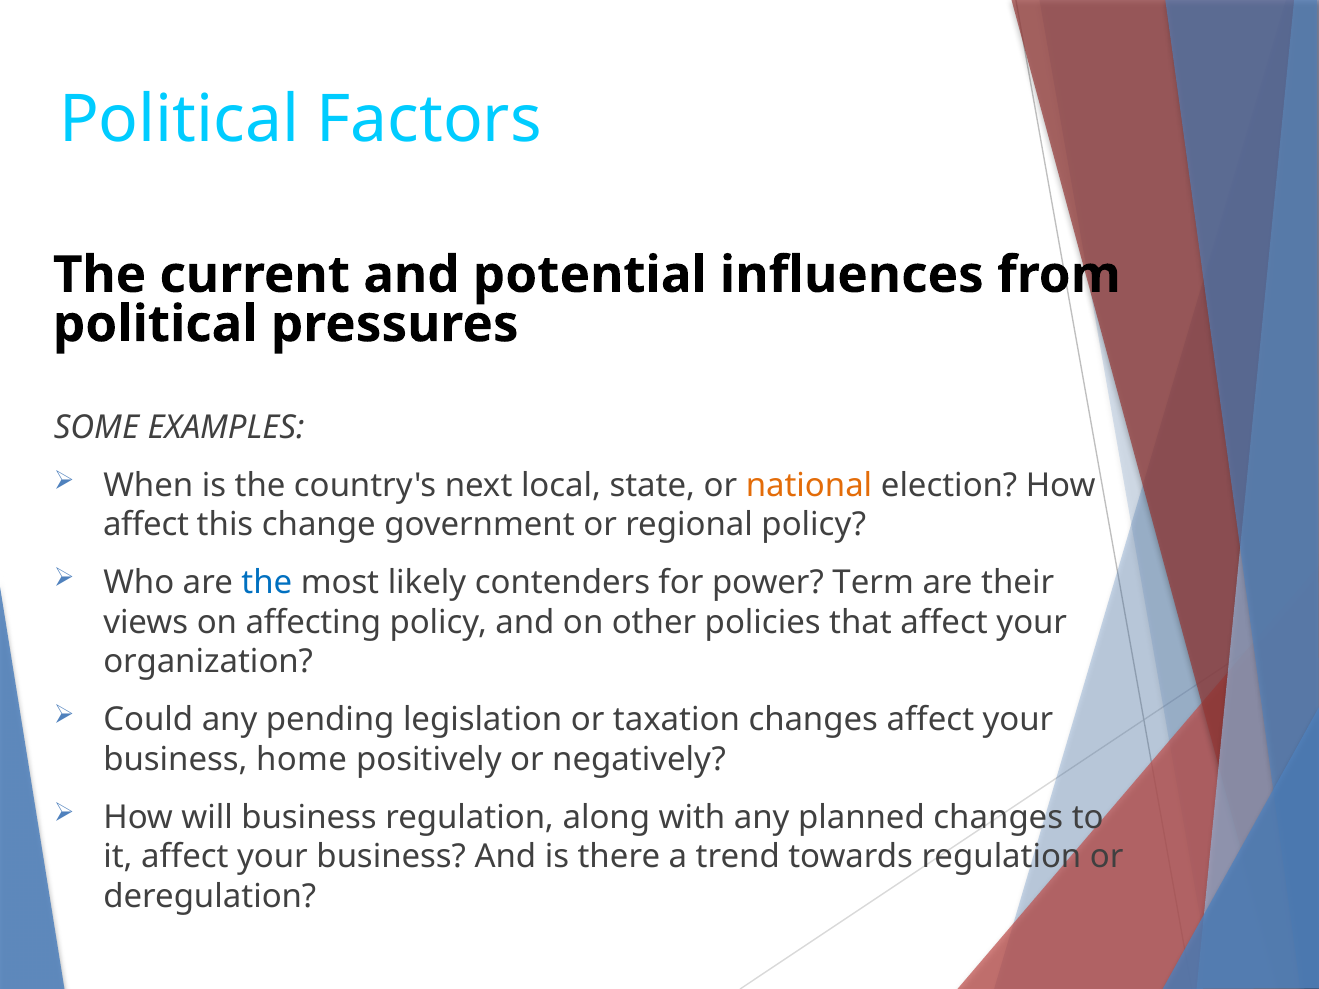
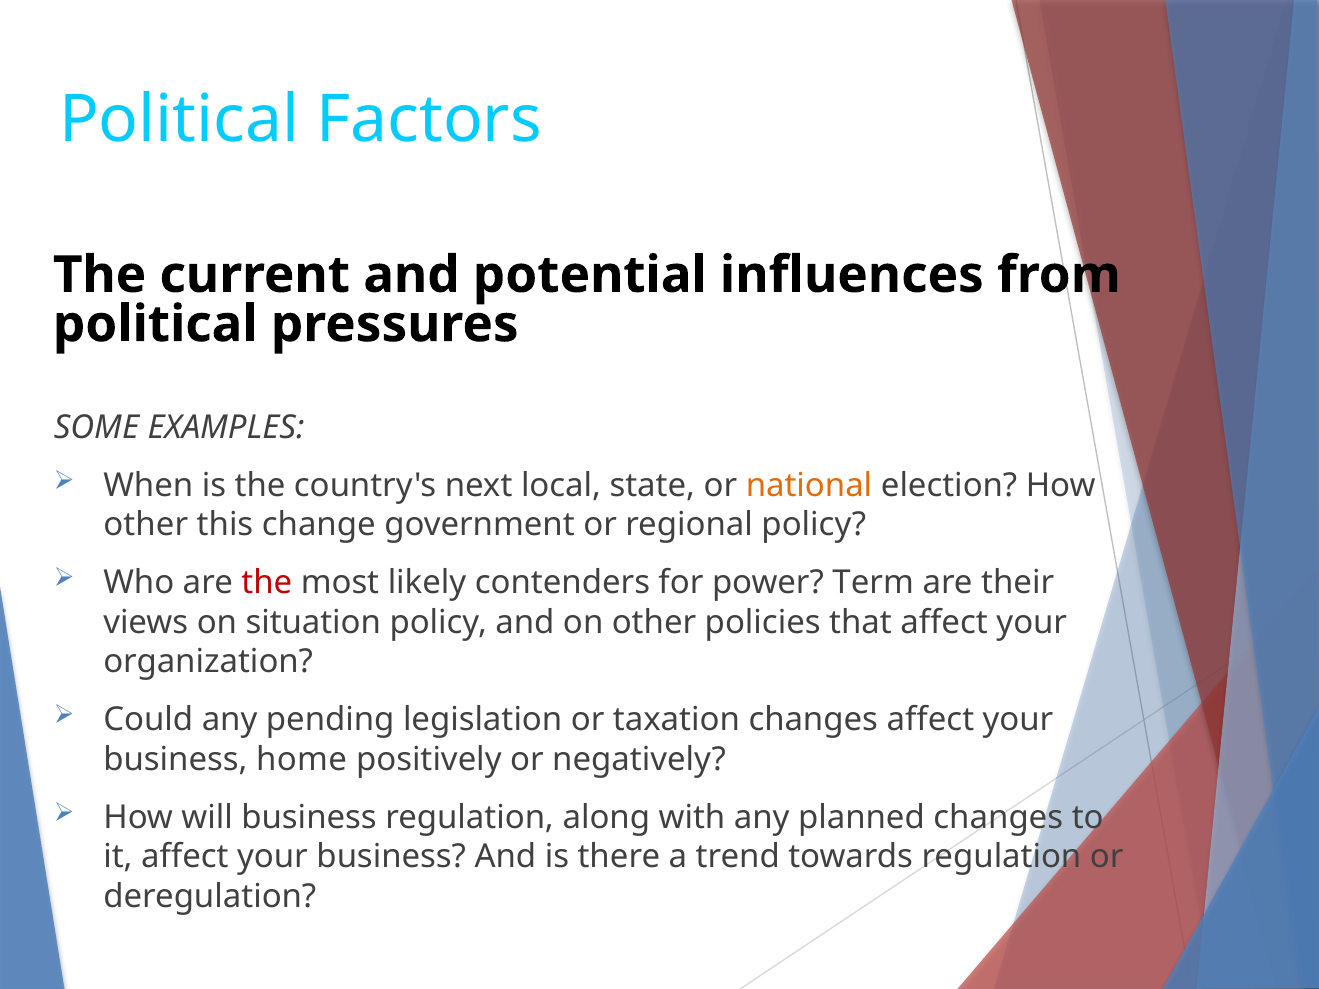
affect: affect -> other (146, 525)
the colour: blue -> red (267, 583)
affecting: affecting -> situation (313, 623)
